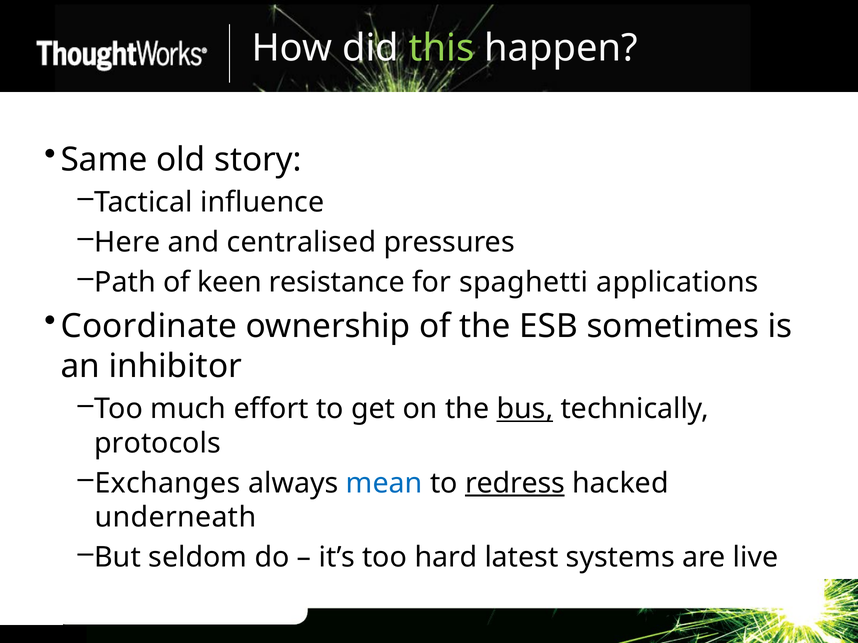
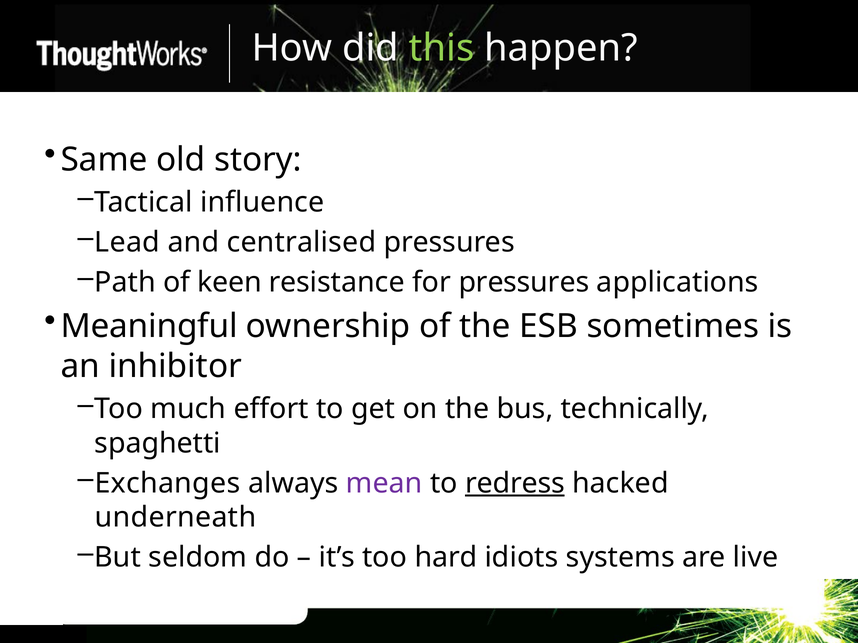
Here: Here -> Lead (127, 242)
for spaghetti: spaghetti -> pressures (524, 282)
Coordinate: Coordinate -> Meaningful (149, 327)
bus underline: present -> none (525, 409)
protocols: protocols -> spaghetti (158, 443)
mean colour: blue -> purple (384, 484)
latest: latest -> idiots (521, 558)
